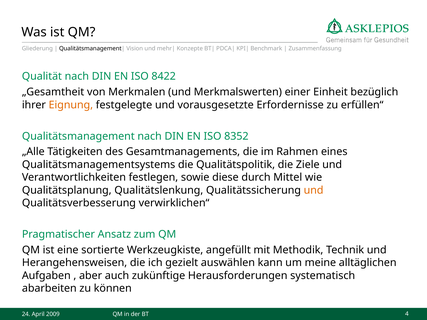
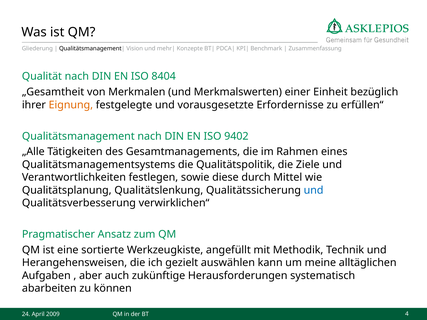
8422: 8422 -> 8404 (164, 76)
8352: 8352 -> 9402 (236, 136)
und colour: orange -> blue (314, 190)
